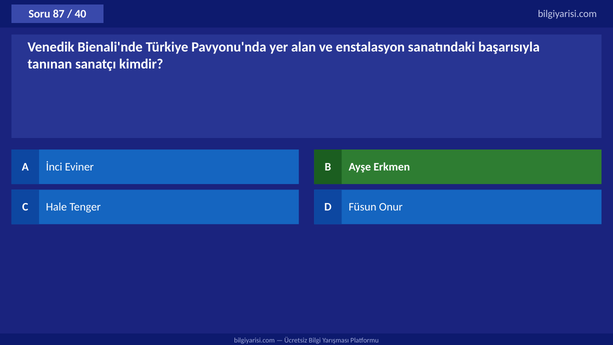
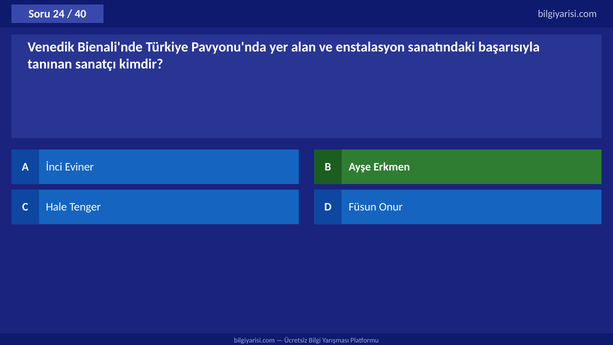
87: 87 -> 24 (59, 14)
